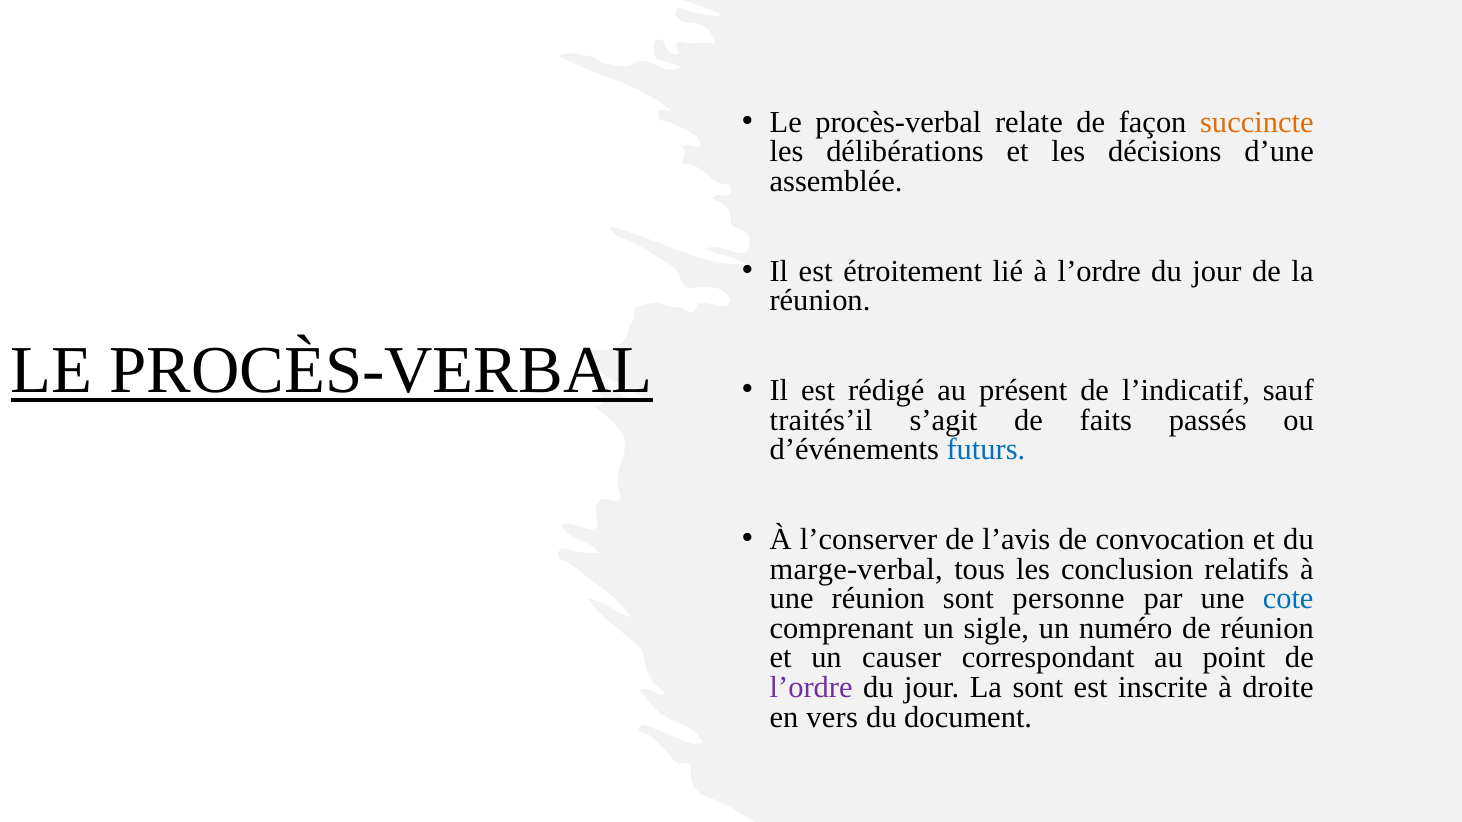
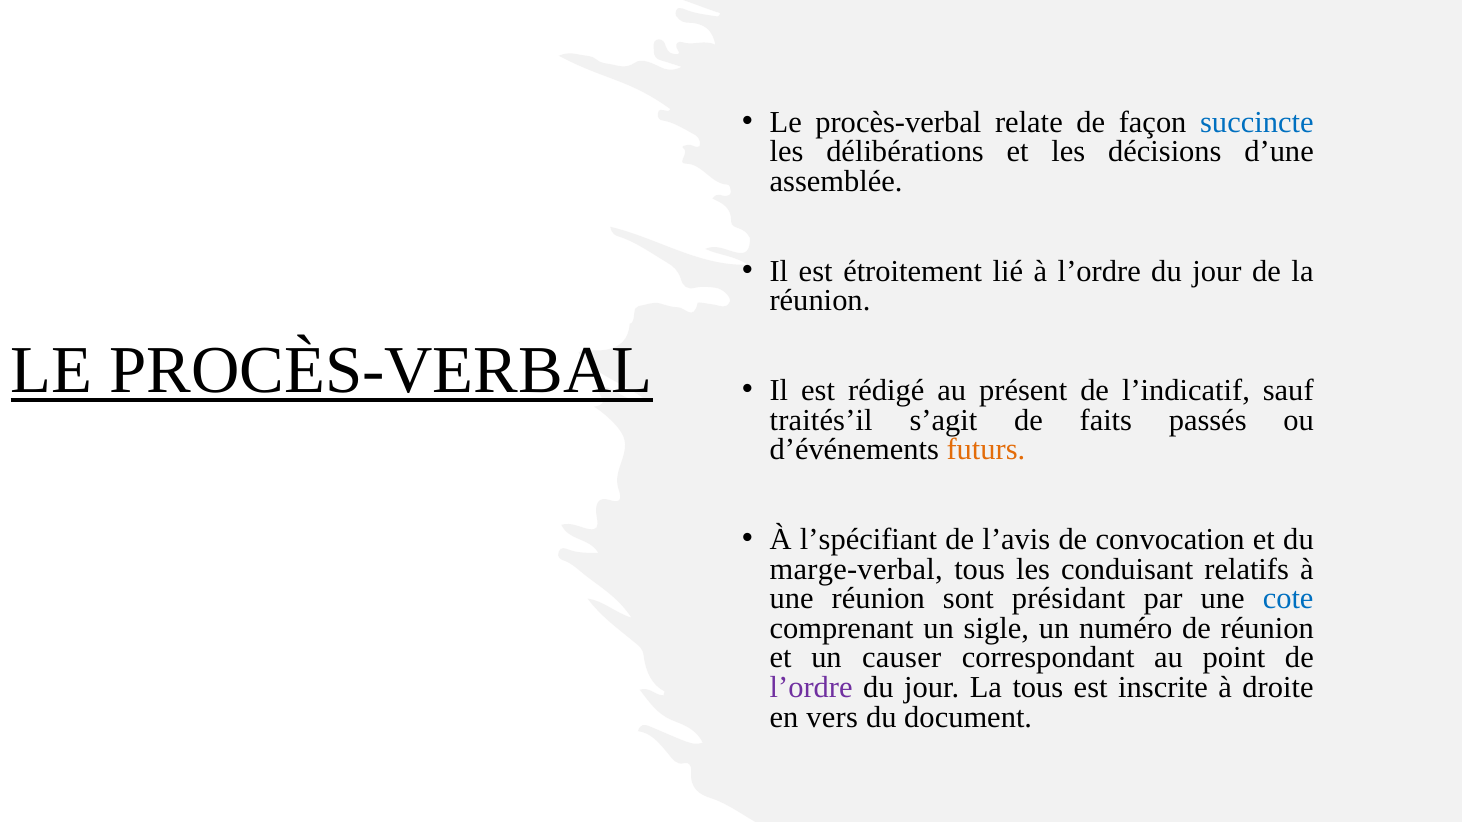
succincte colour: orange -> blue (1257, 122)
futurs colour: blue -> orange (986, 450)
l’conserver: l’conserver -> l’spécifiant (869, 540)
conclusion: conclusion -> conduisant (1127, 569)
personne: personne -> présidant (1069, 599)
La sont: sont -> tous (1038, 688)
